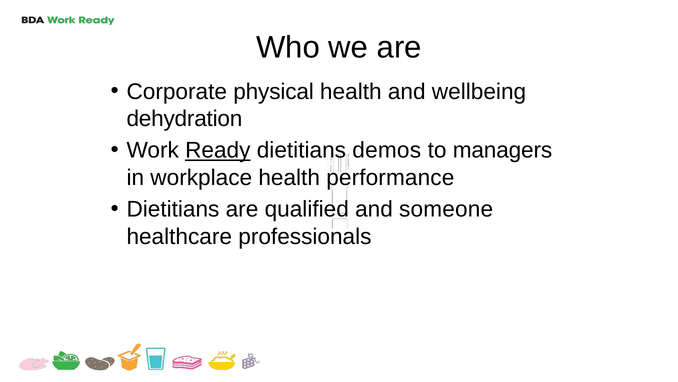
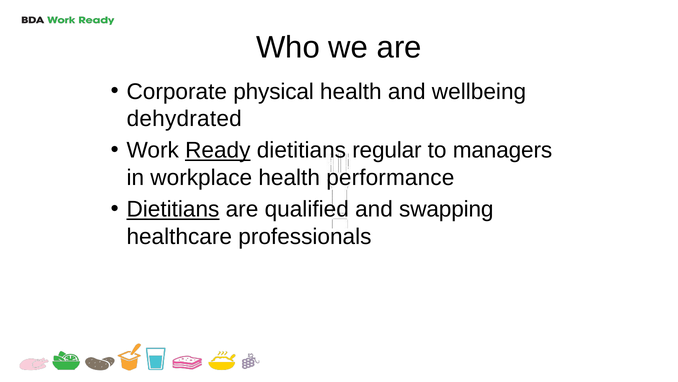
dehydration: dehydration -> dehydrated (184, 119)
demos: demos -> regular (387, 150)
Dietitians underline: none -> present (173, 209)
someone: someone -> swapping (446, 209)
